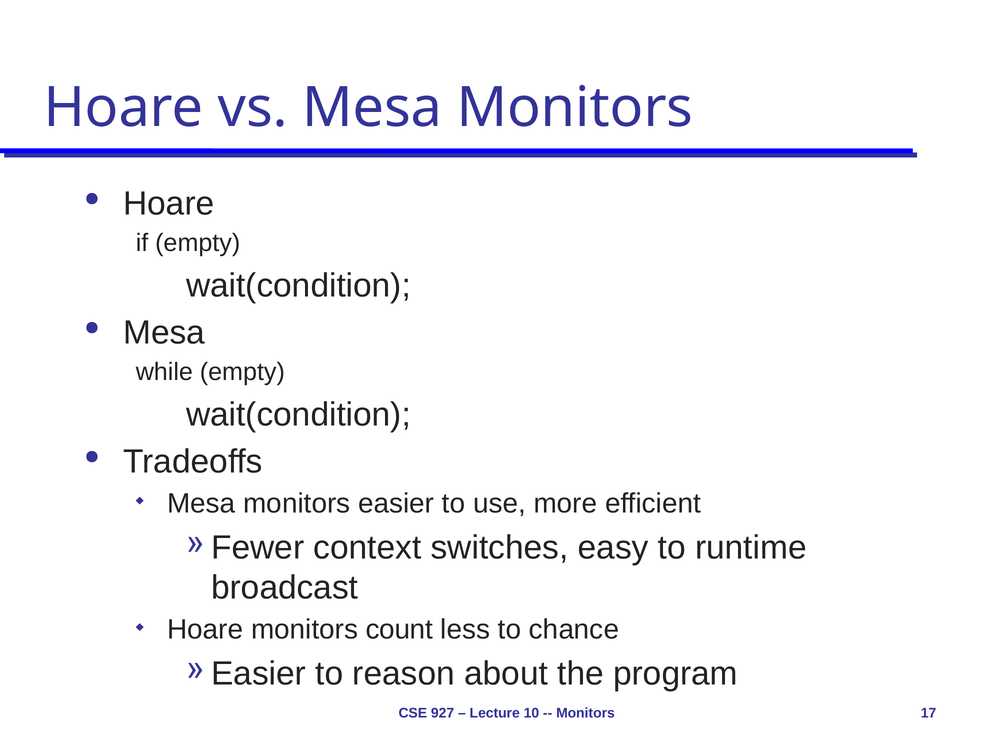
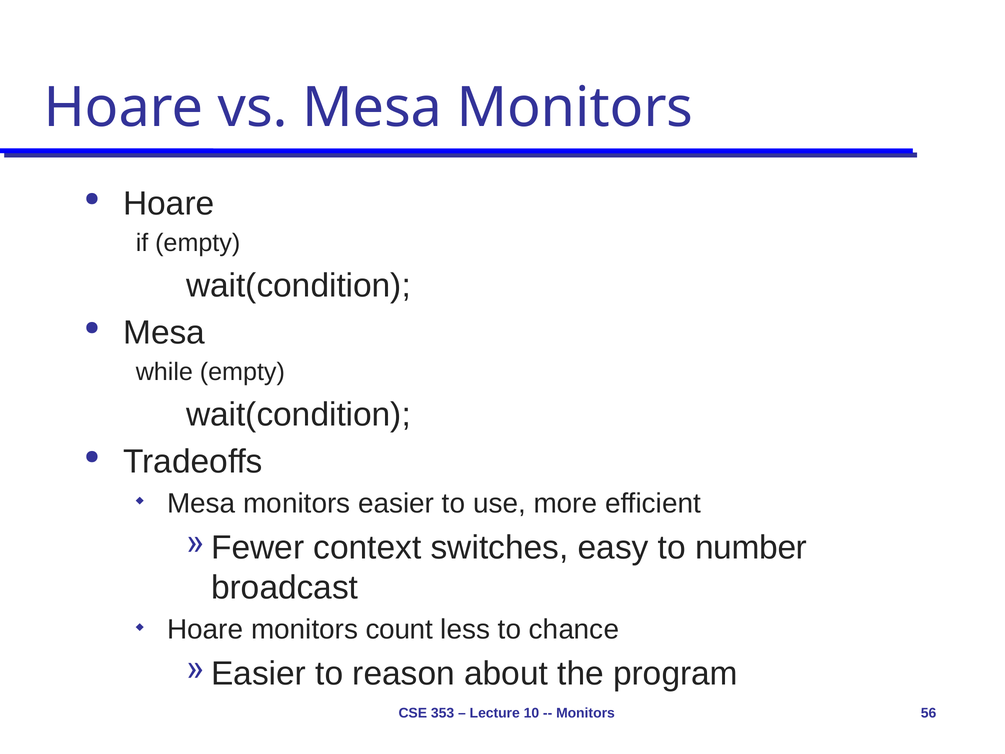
runtime: runtime -> number (751, 547)
927: 927 -> 353 (443, 713)
17: 17 -> 56 (929, 713)
